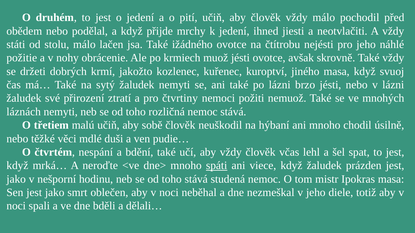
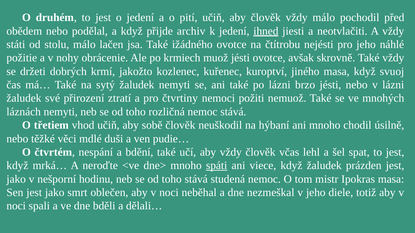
mrchy: mrchy -> archiv (191, 31)
ihned underline: none -> present (266, 31)
malú: malú -> vhod (83, 125)
